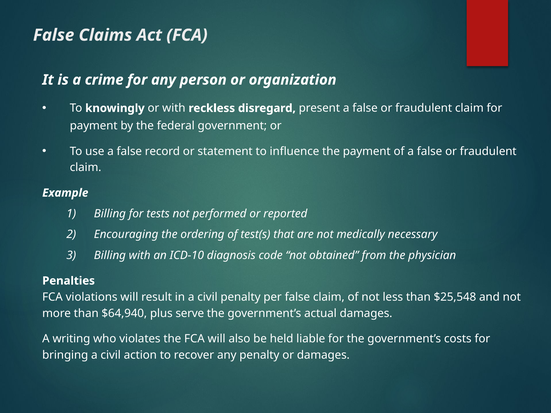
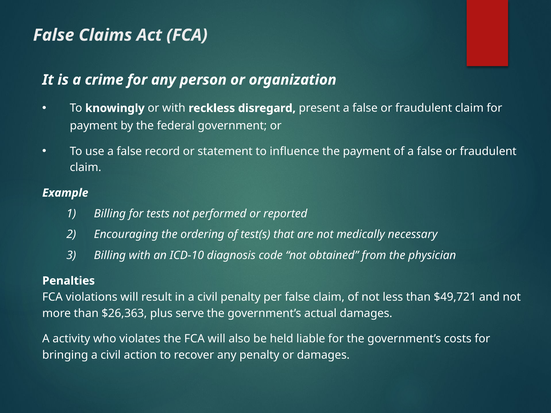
$25,548: $25,548 -> $49,721 (455, 297)
$64,940: $64,940 -> $26,363 (124, 313)
writing: writing -> activity (71, 339)
